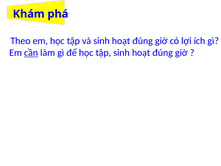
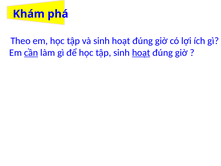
hoạt underline: none -> present (141, 53)
